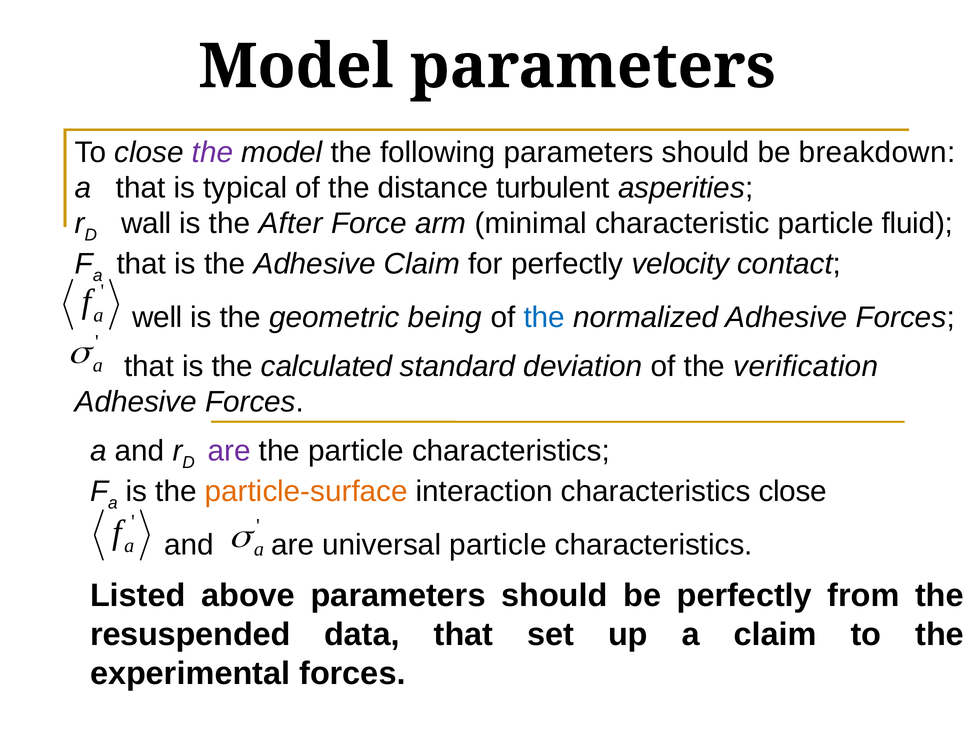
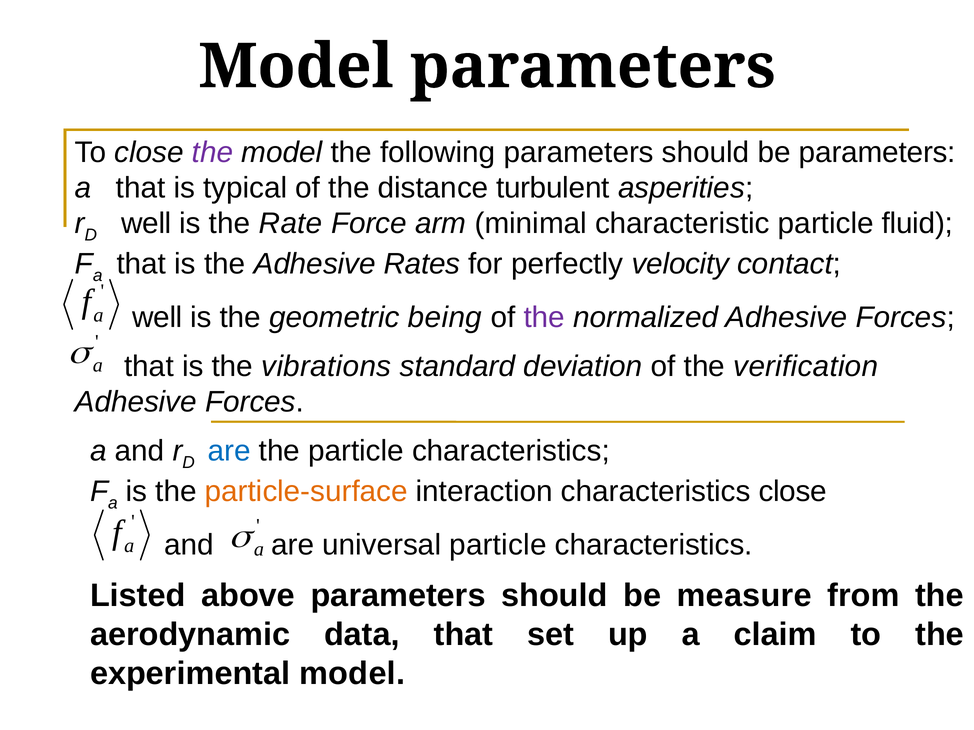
be breakdown: breakdown -> parameters (877, 152)
wall: wall -> well (146, 224)
After: After -> Rate (291, 224)
Adhesive Claim: Claim -> Rates (422, 264)
the colour: blue -> purple (544, 318)
calculated: calculated -> vibrations (326, 367)
are colour: purple -> blue (229, 451)
be perfectly: perfectly -> measure (744, 596)
resuspended: resuspended -> aerodynamic (190, 635)
experimental forces: forces -> model (352, 674)
